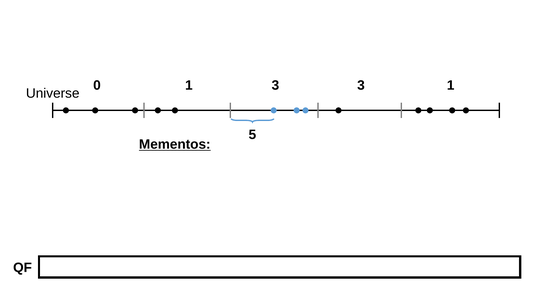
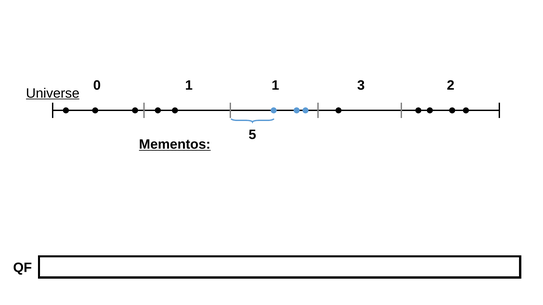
1 3: 3 -> 1 (275, 86)
3 1: 1 -> 2 (451, 86)
Universe underline: none -> present (53, 93)
